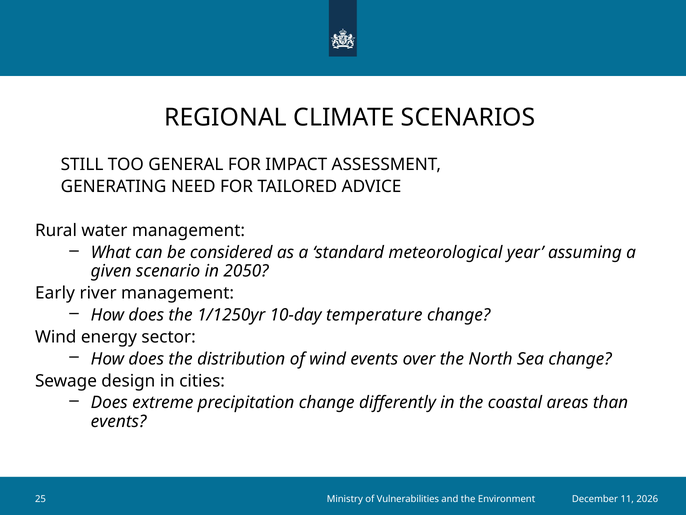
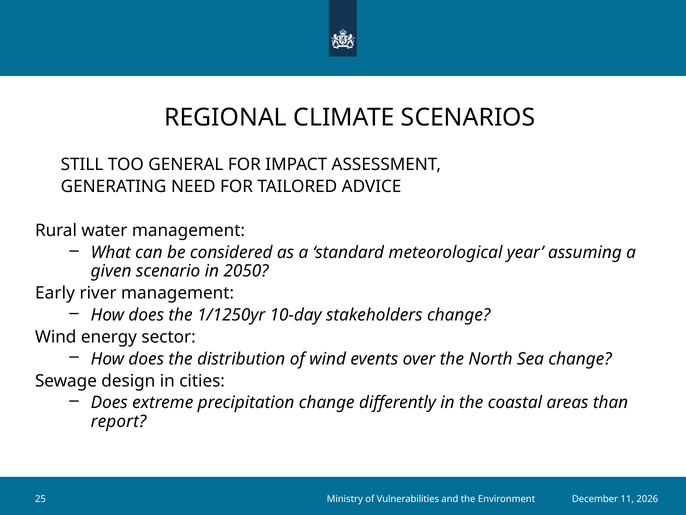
temperature: temperature -> stakeholders (374, 315)
events: events -> report (119, 421)
